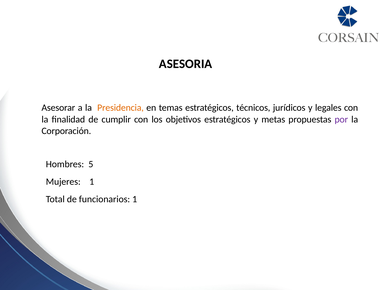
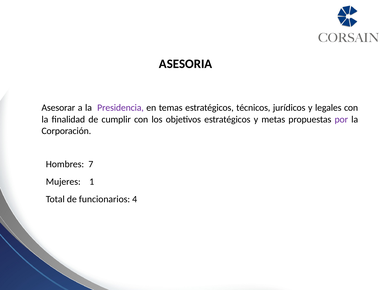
Presidencia colour: orange -> purple (121, 108)
5: 5 -> 7 (91, 164)
funcionarios 1: 1 -> 4 (135, 199)
